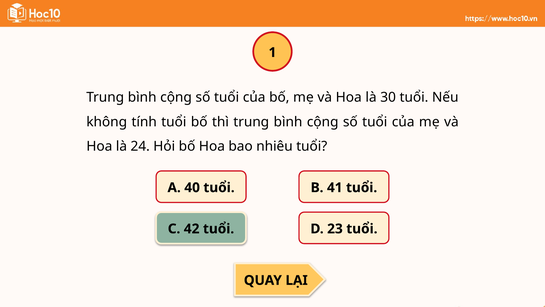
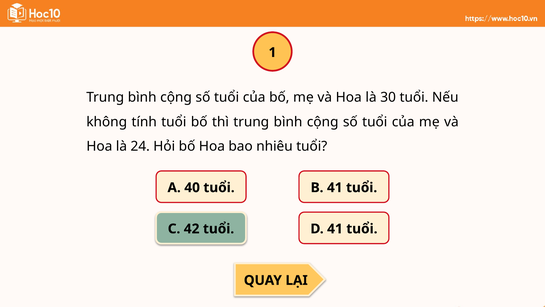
D 23: 23 -> 41 (335, 229)
